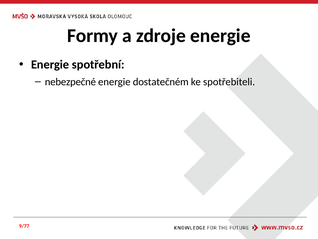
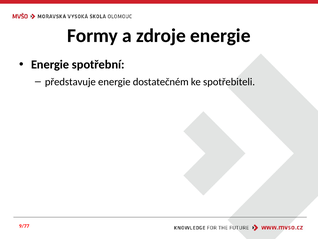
nebezpečné: nebezpečné -> představuje (70, 82)
